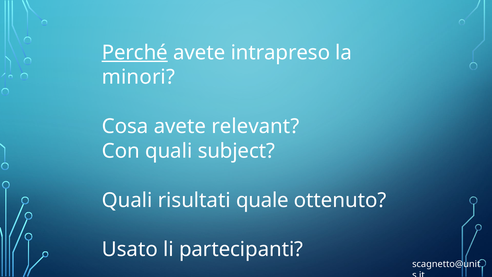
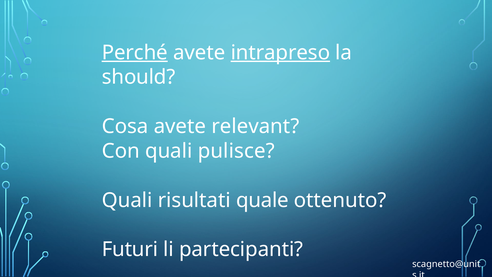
intrapreso underline: none -> present (280, 53)
minori: minori -> should (139, 77)
subject: subject -> pulisce (236, 151)
Usato: Usato -> Futuri (130, 249)
